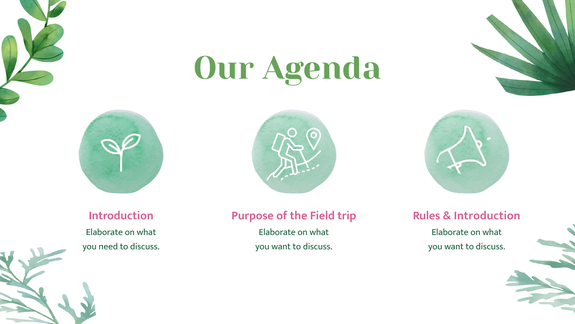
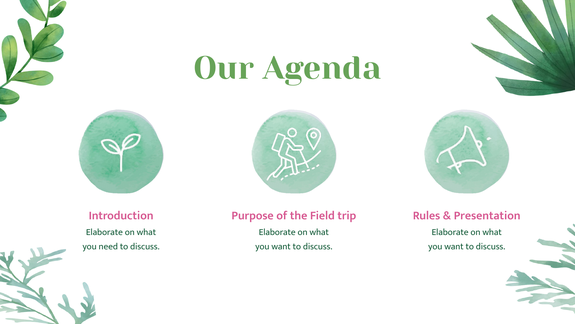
Introduction: Introduction -> Presentation (487, 215)
